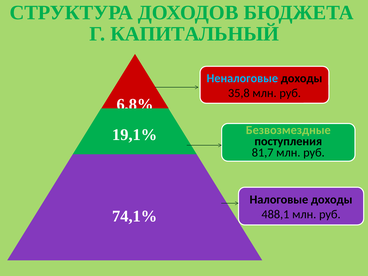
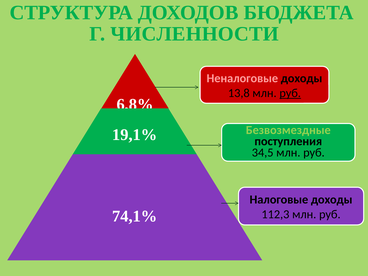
КАПИТАЛЬНЫЙ: КАПИТАЛЬНЫЙ -> ЧИСЛЕННОСТИ (195, 34)
Неналоговые colour: light blue -> pink (242, 78)
35,8: 35,8 -> 13,8 (239, 93)
руб underline: none -> present (290, 93)
81,7: 81,7 -> 34,5 (263, 153)
488,1: 488,1 -> 112,3 (275, 214)
